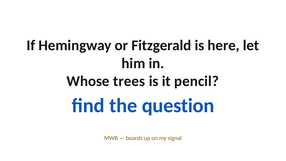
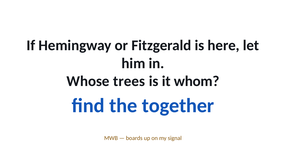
pencil: pencil -> whom (197, 81)
question: question -> together (178, 105)
